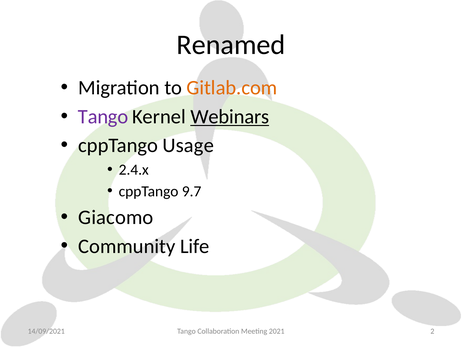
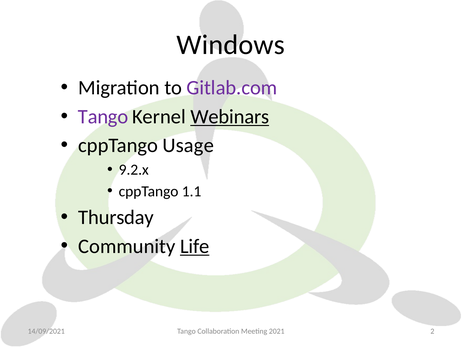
Renamed: Renamed -> Windows (231, 45)
Gitlab.com colour: orange -> purple (232, 88)
2.4.x: 2.4.x -> 9.2.x (134, 170)
9.7: 9.7 -> 1.1 (192, 191)
Giacomo: Giacomo -> Thursday (116, 217)
Life underline: none -> present (195, 246)
